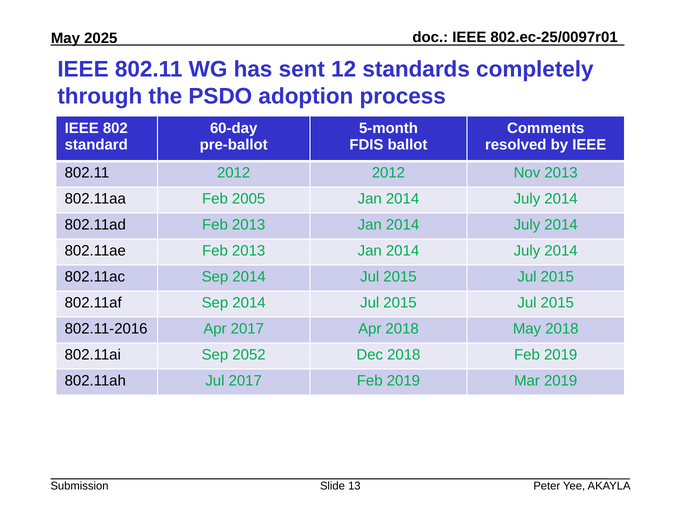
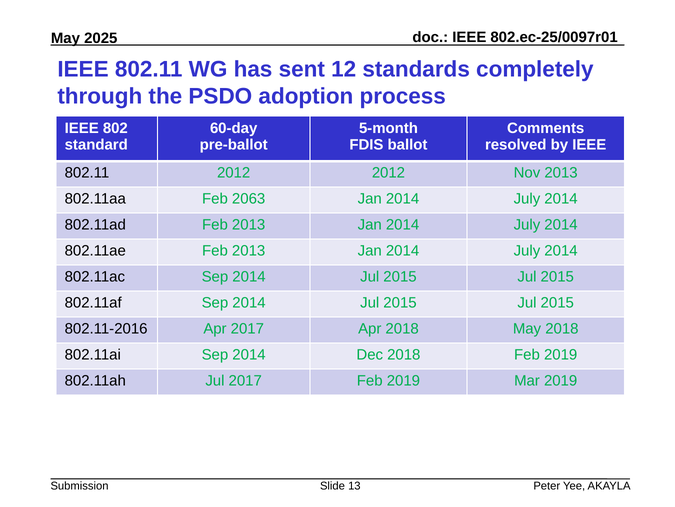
2005: 2005 -> 2063 (249, 199)
802.11ai Sep 2052: 2052 -> 2014 (249, 355)
